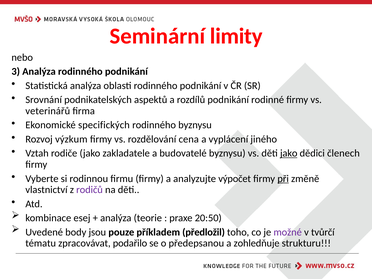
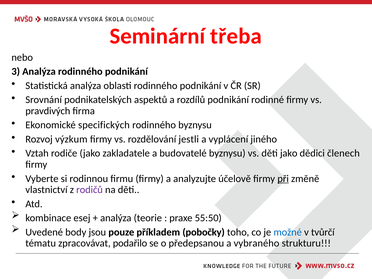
limity: limity -> třeba (236, 36)
veterinářů: veterinářů -> pravdivých (48, 111)
cena: cena -> jestli (189, 139)
jako underline: present -> none (289, 153)
výpočet: výpočet -> účelově (235, 179)
20:50: 20:50 -> 55:50 (208, 218)
předložil: předložil -> pobočky (204, 232)
možné colour: purple -> blue (288, 232)
zohledňuje: zohledňuje -> vybraného (257, 243)
